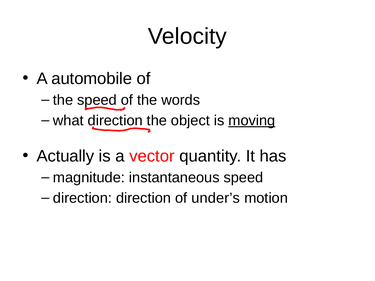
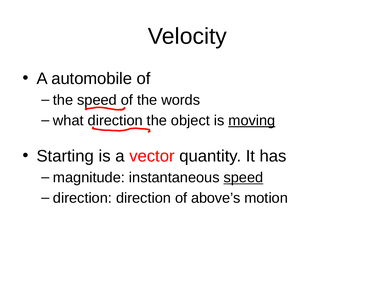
Actually: Actually -> Starting (65, 156)
speed underline: none -> present (243, 178)
under’s: under’s -> above’s (216, 198)
